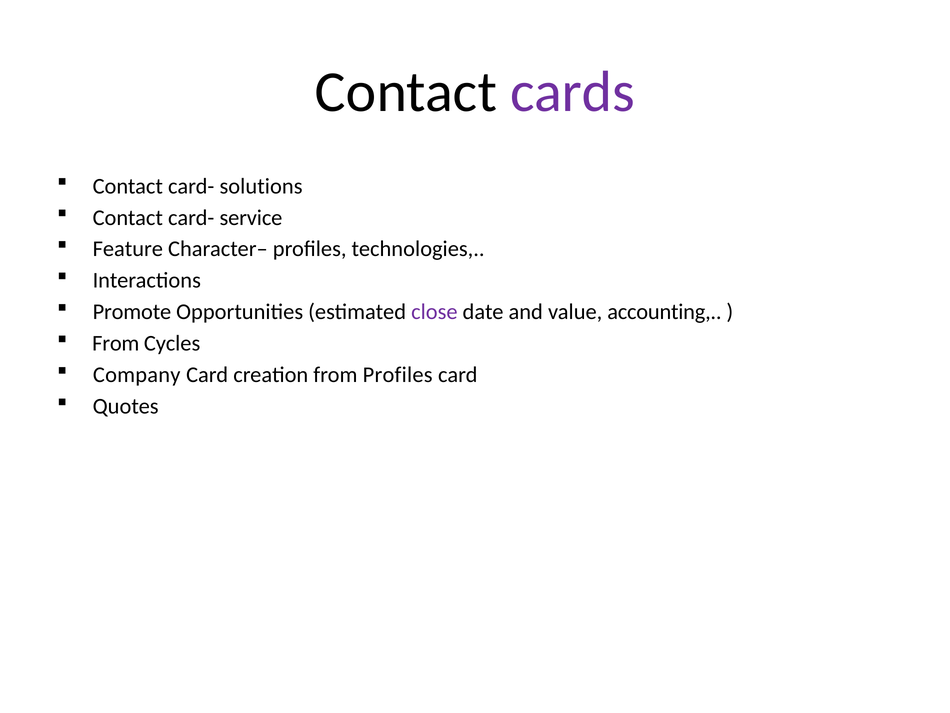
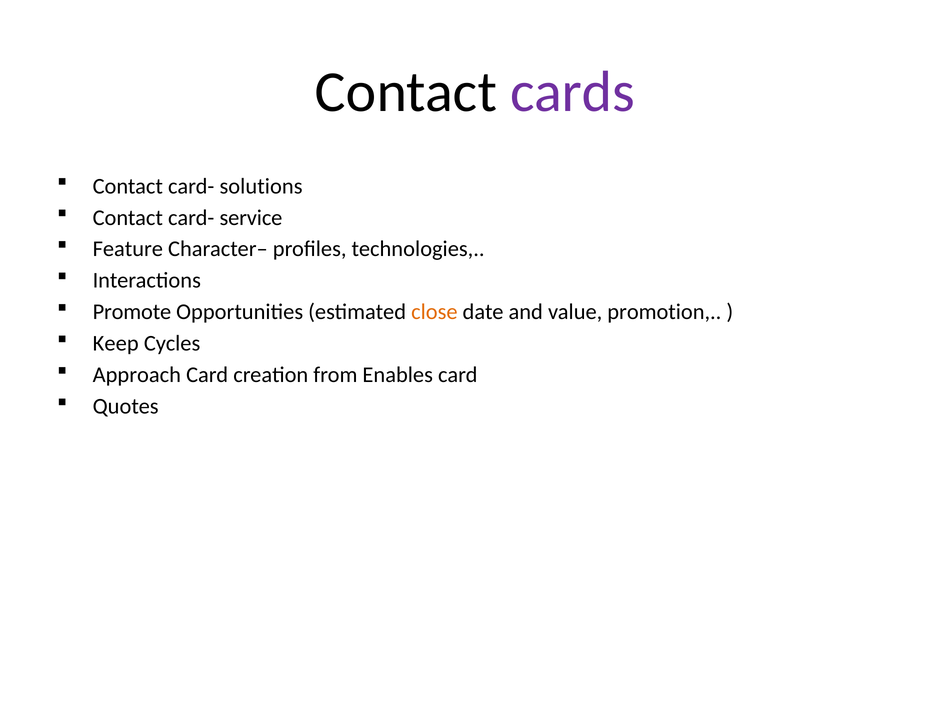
close colour: purple -> orange (434, 312)
accounting: accounting -> promotion (664, 312)
From: From -> Keep (116, 343)
Company: Company -> Approach (137, 375)
from Profiles: Profiles -> Enables (398, 375)
